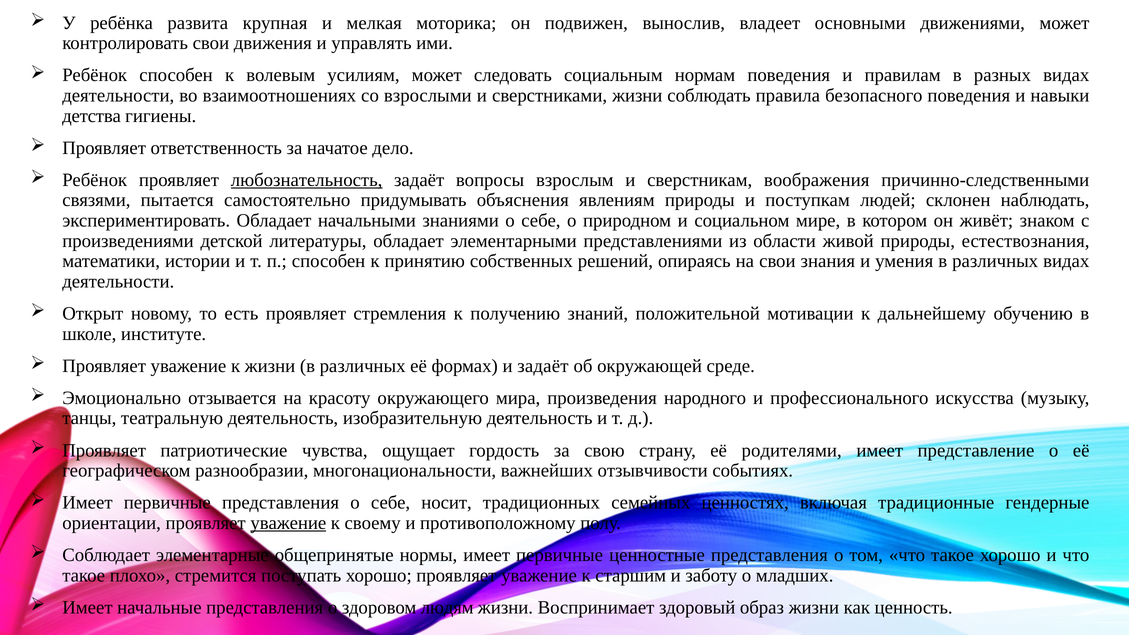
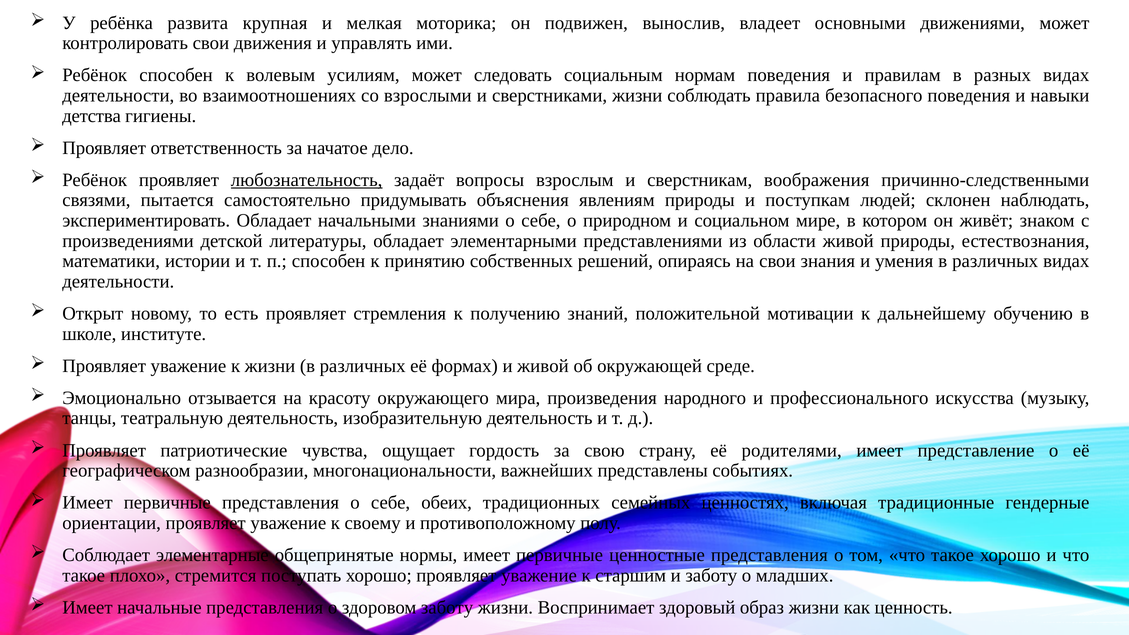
и задаёт: задаёт -> живой (543, 366)
отзывчивости: отзывчивости -> представлены (653, 471)
носит: носит -> обеих (447, 503)
уважение underline: present -> none (288, 523)
здоровом людям: людям -> заботу (447, 607)
